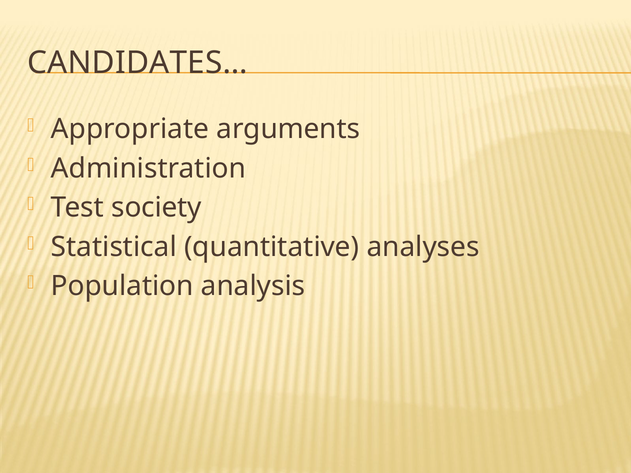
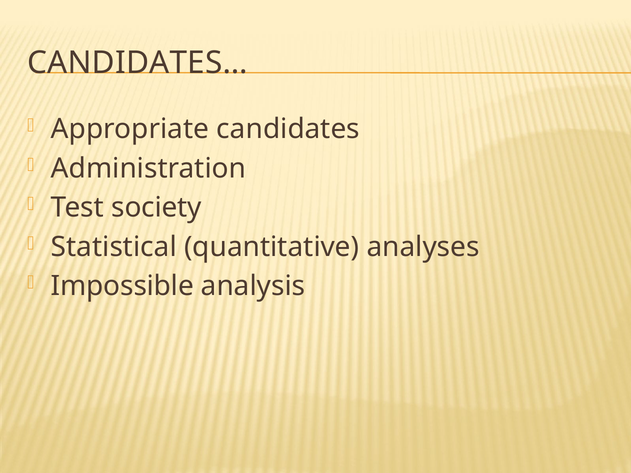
arguments: arguments -> candidates (288, 129)
Population: Population -> Impossible (122, 286)
